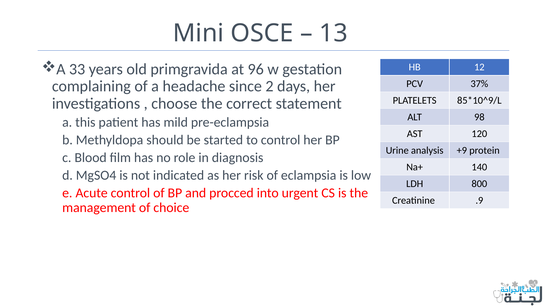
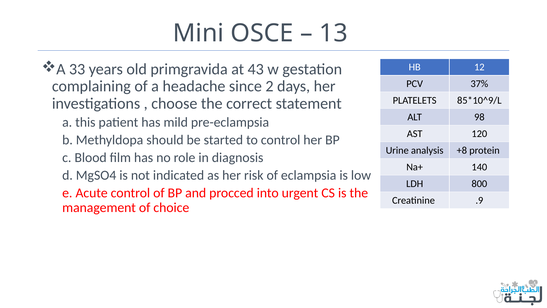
96: 96 -> 43 (256, 69)
+9: +9 -> +8 (462, 150)
